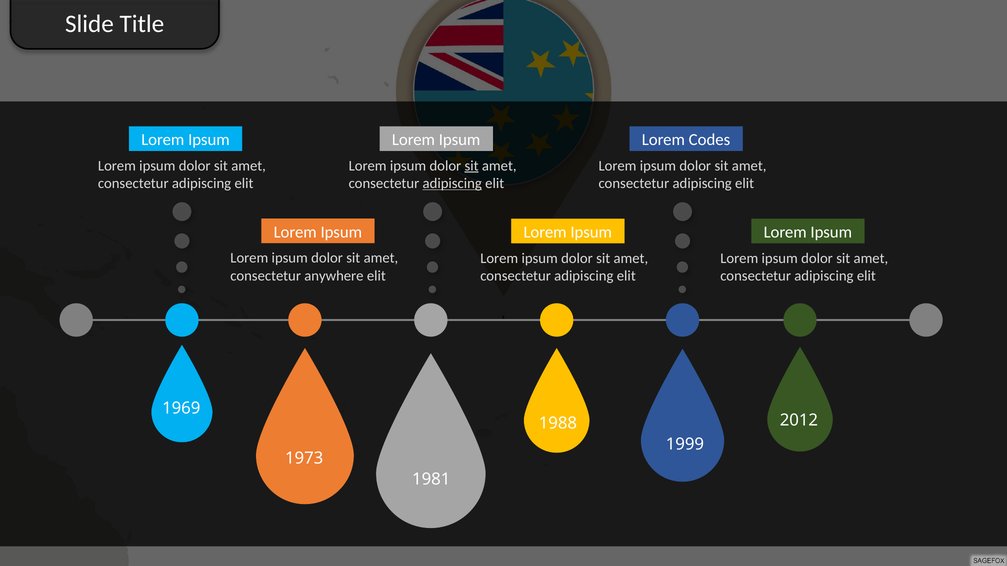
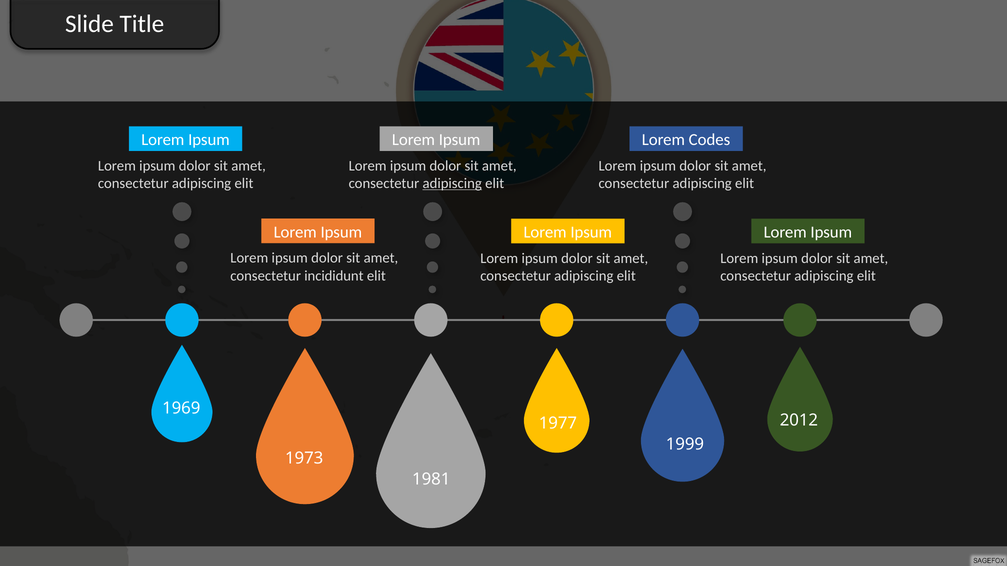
sit underline: present -> none (472, 166)
anywhere: anywhere -> incididunt (334, 276)
1988: 1988 -> 1977 (558, 424)
